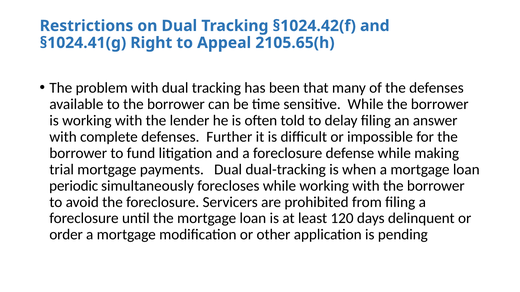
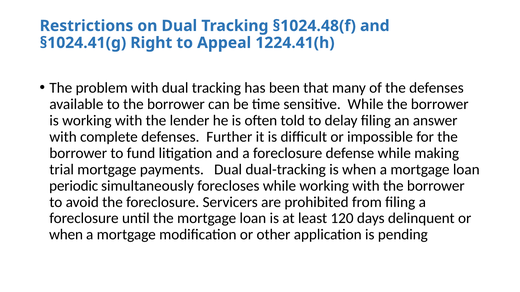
§1024.42(f: §1024.42(f -> §1024.48(f (314, 26)
2105.65(h: 2105.65(h -> 1224.41(h (295, 43)
order: order -> when (66, 235)
